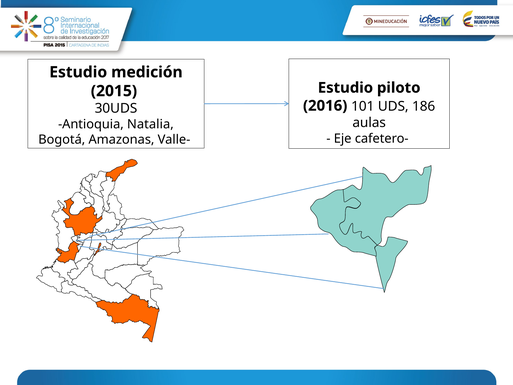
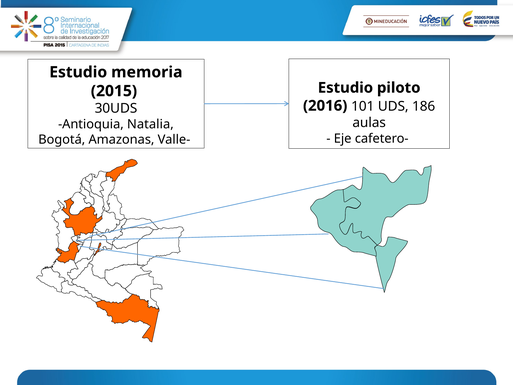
medición: medición -> memoria (147, 72)
